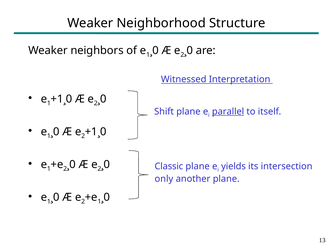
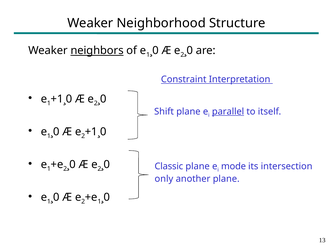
neighbors underline: none -> present (97, 51)
Witnessed: Witnessed -> Constraint (184, 80)
yields: yields -> mode (234, 167)
